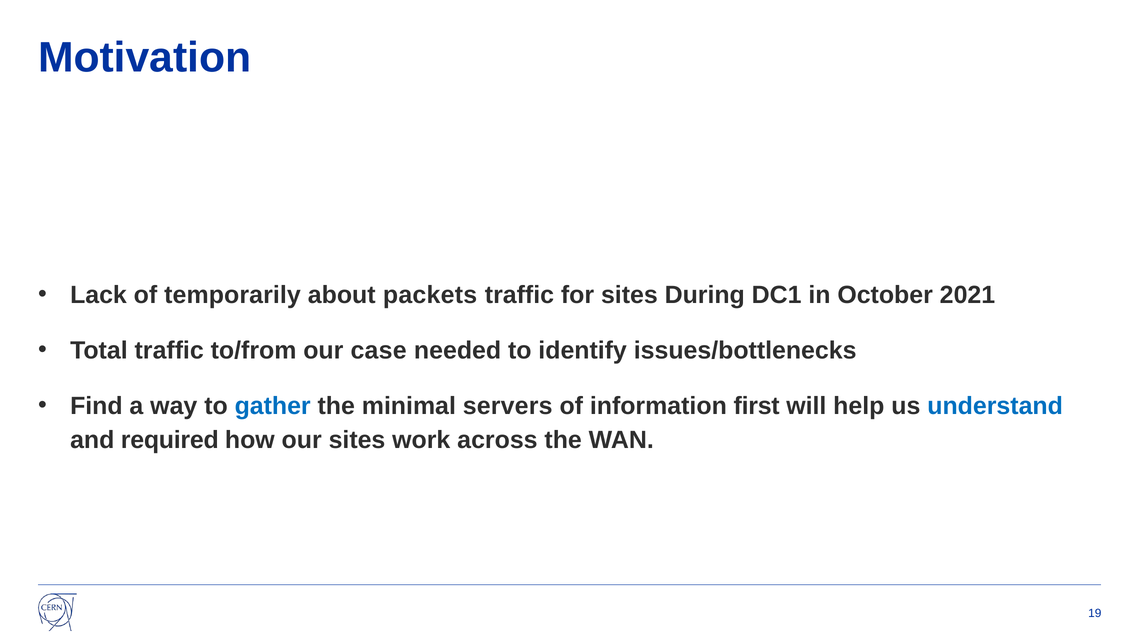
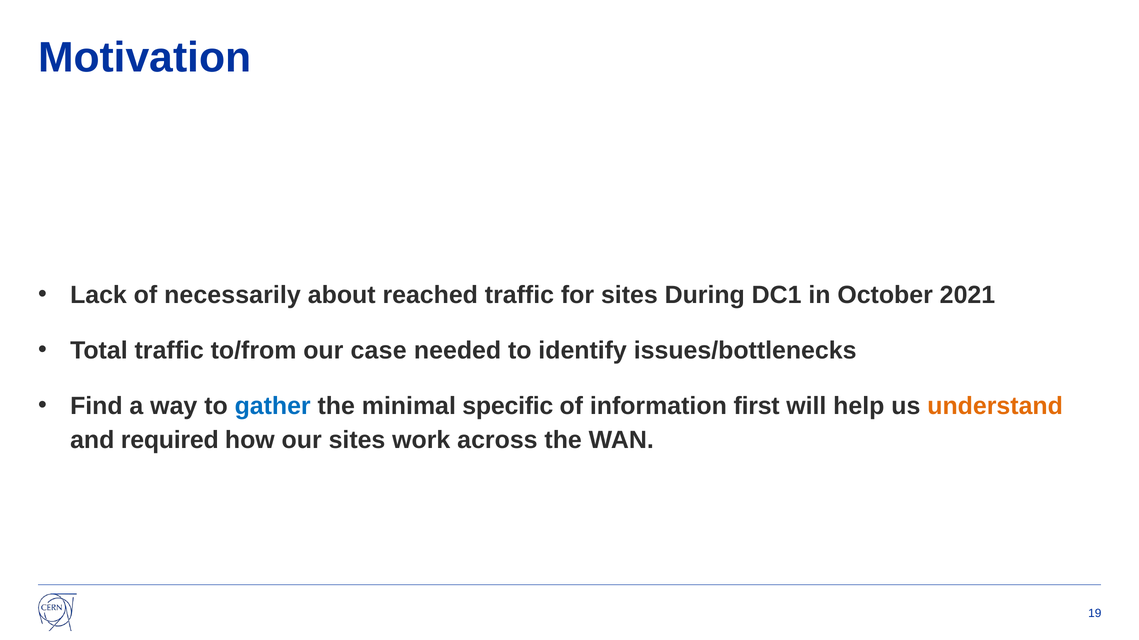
temporarily: temporarily -> necessarily (232, 295)
packets: packets -> reached (430, 295)
servers: servers -> specific (508, 406)
understand colour: blue -> orange (995, 406)
